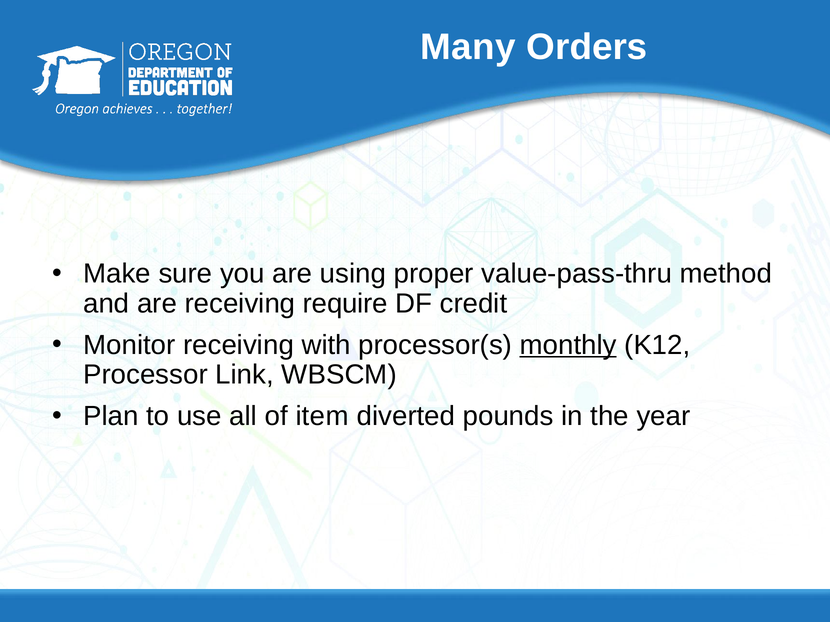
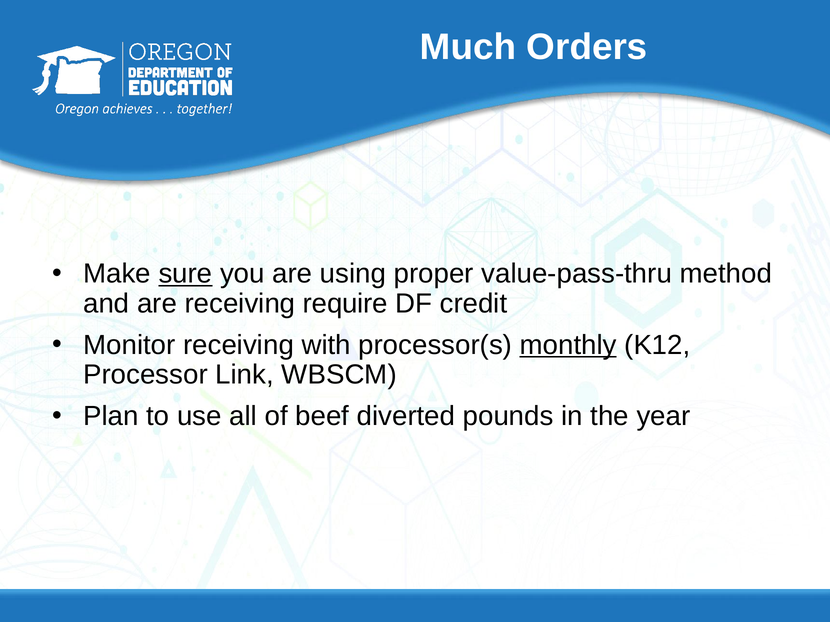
Many: Many -> Much (468, 47)
sure underline: none -> present (185, 274)
item: item -> beef (322, 417)
